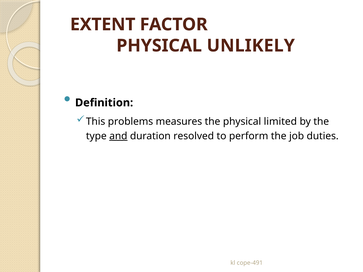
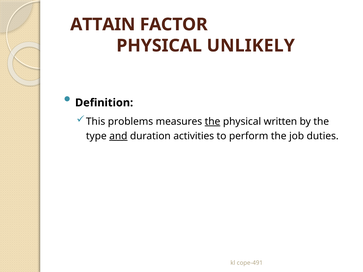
EXTENT: EXTENT -> ATTAIN (103, 25)
the underline: none -> present (212, 122)
limited: limited -> written (280, 122)
resolved: resolved -> activities (194, 136)
